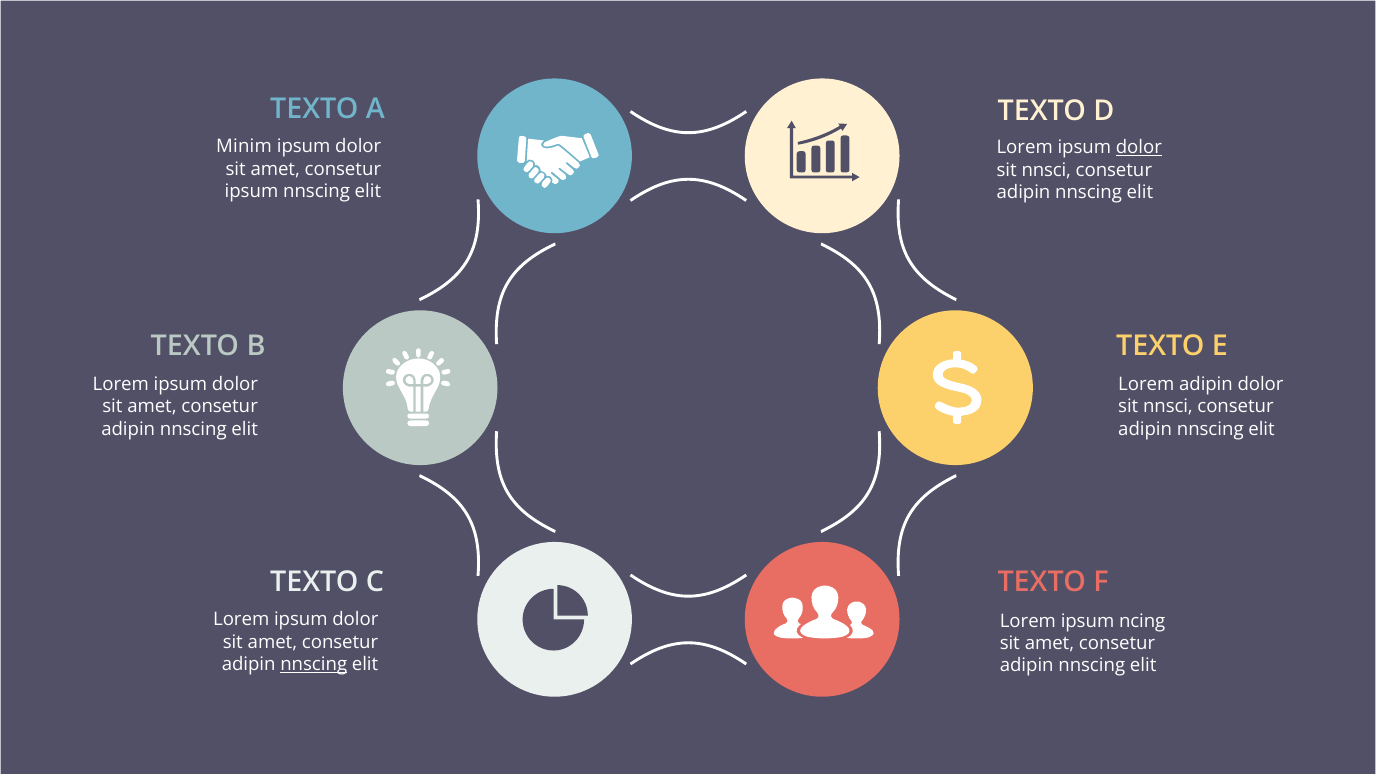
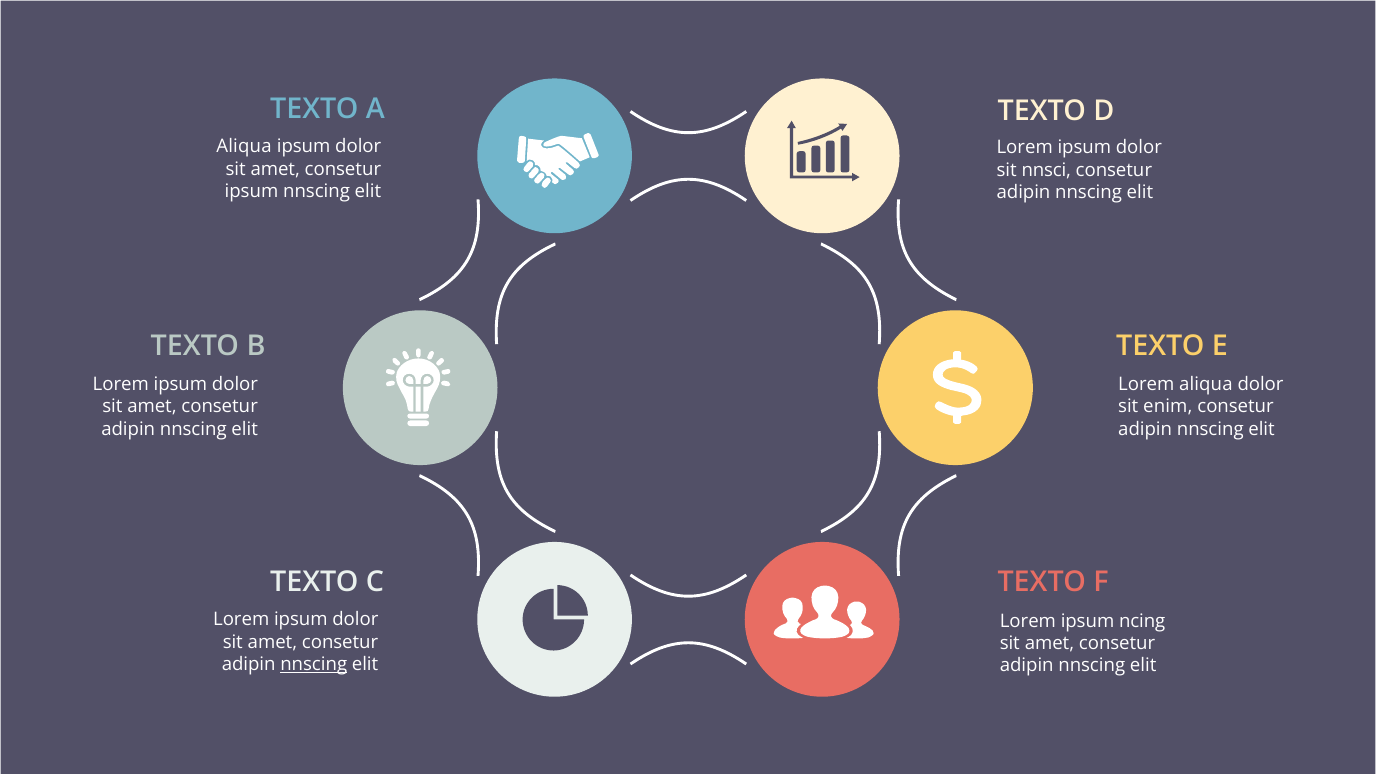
Minim: Minim -> Aliqua (244, 147)
dolor underline: present -> none (1139, 148)
Lorem adipin: adipin -> aliqua (1206, 384)
nnsci: nnsci -> enim (1168, 407)
